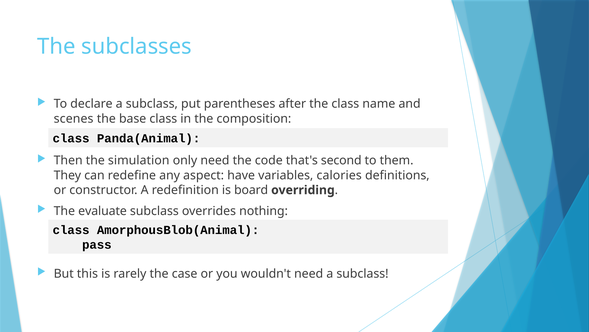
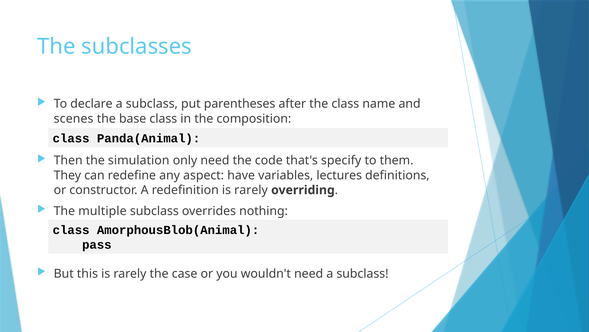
second: second -> specify (341, 160)
calories: calories -> lectures (339, 175)
redefinition is board: board -> rarely (251, 190)
evaluate: evaluate -> multiple (102, 211)
